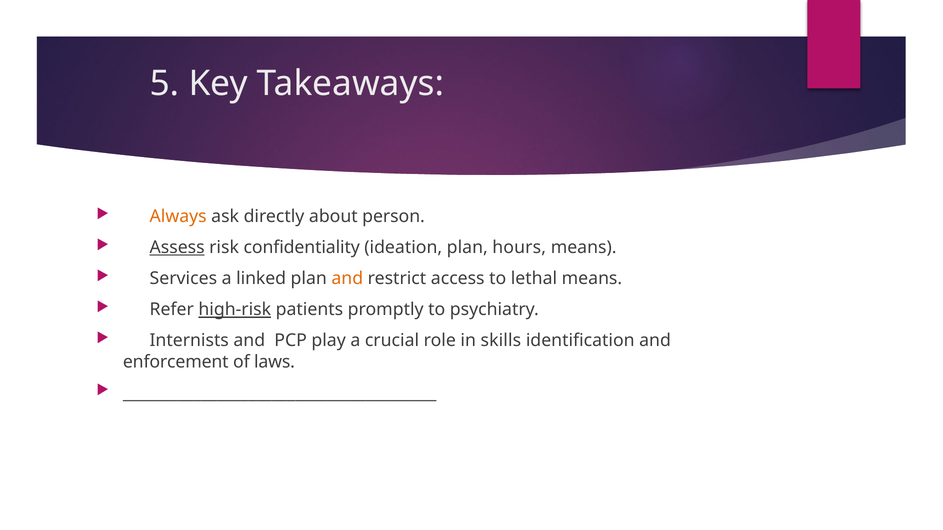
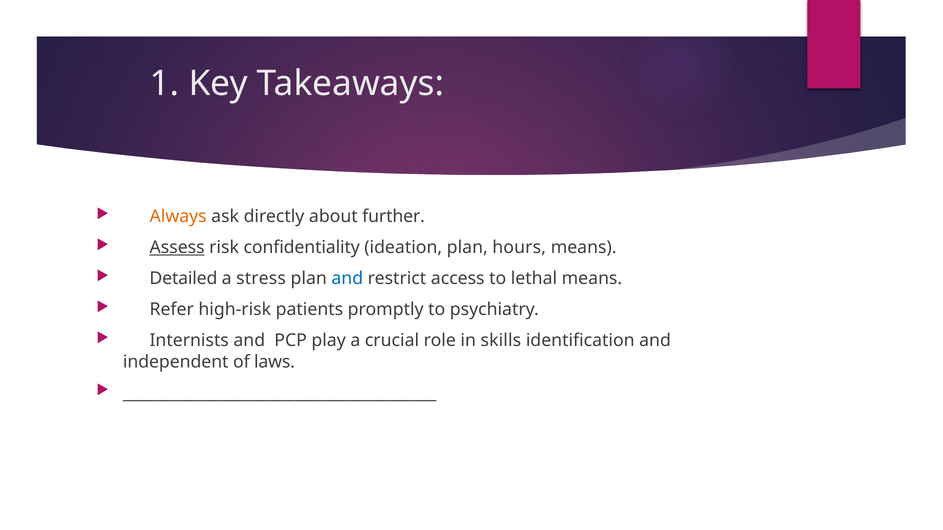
5: 5 -> 1 (164, 84)
person: person -> further (394, 217)
Services: Services -> Detailed (183, 279)
linked: linked -> stress (261, 279)
and colour: orange -> blue (347, 279)
high-risk underline: present -> none (235, 310)
enforcement: enforcement -> independent (176, 362)
